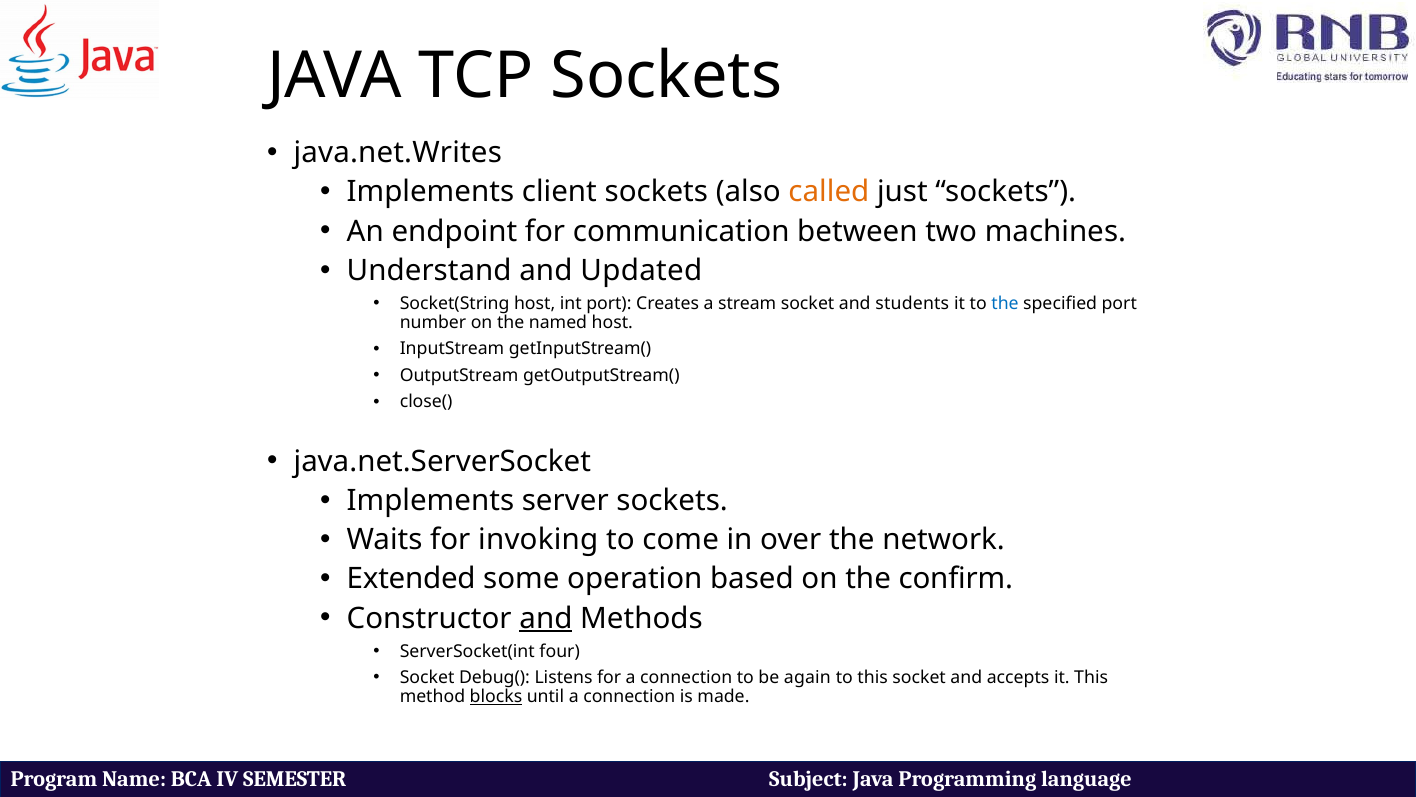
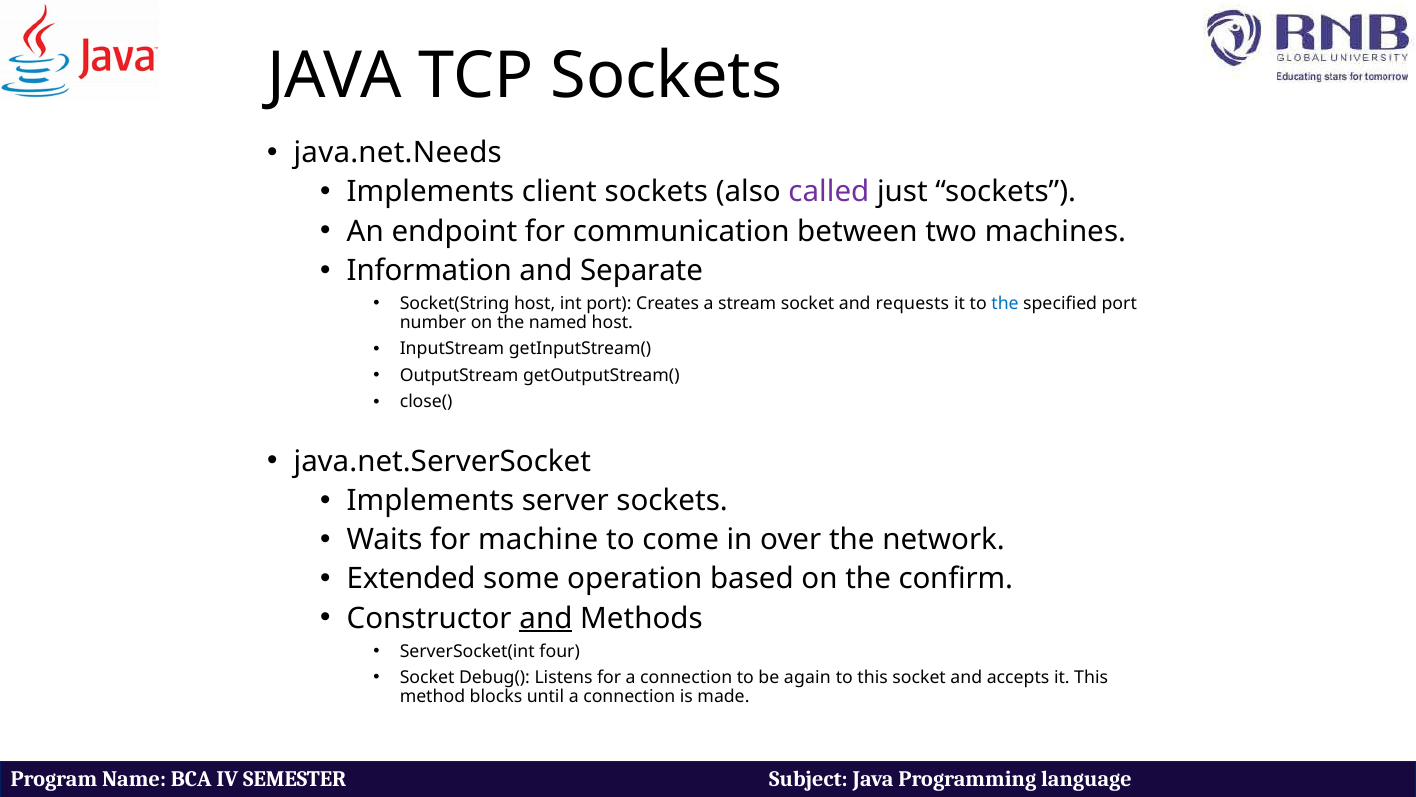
java.net.Writes: java.net.Writes -> java.net.Needs (398, 153)
called colour: orange -> purple (829, 192)
Understand: Understand -> Information (429, 270)
Updated: Updated -> Separate (642, 270)
students: students -> requests (912, 303)
invoking: invoking -> machine (538, 540)
blocks underline: present -> none (496, 696)
